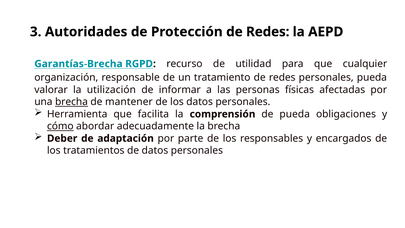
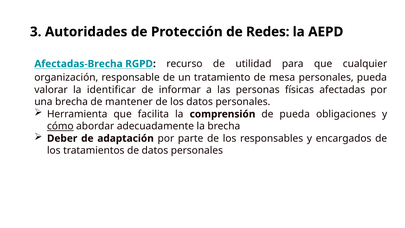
Garantías-Brecha: Garantías-Brecha -> Afectadas-Brecha (78, 64)
tratamiento de redes: redes -> mesa (282, 78)
utilización: utilización -> identificar (111, 90)
brecha underline: present -> none (72, 102)
